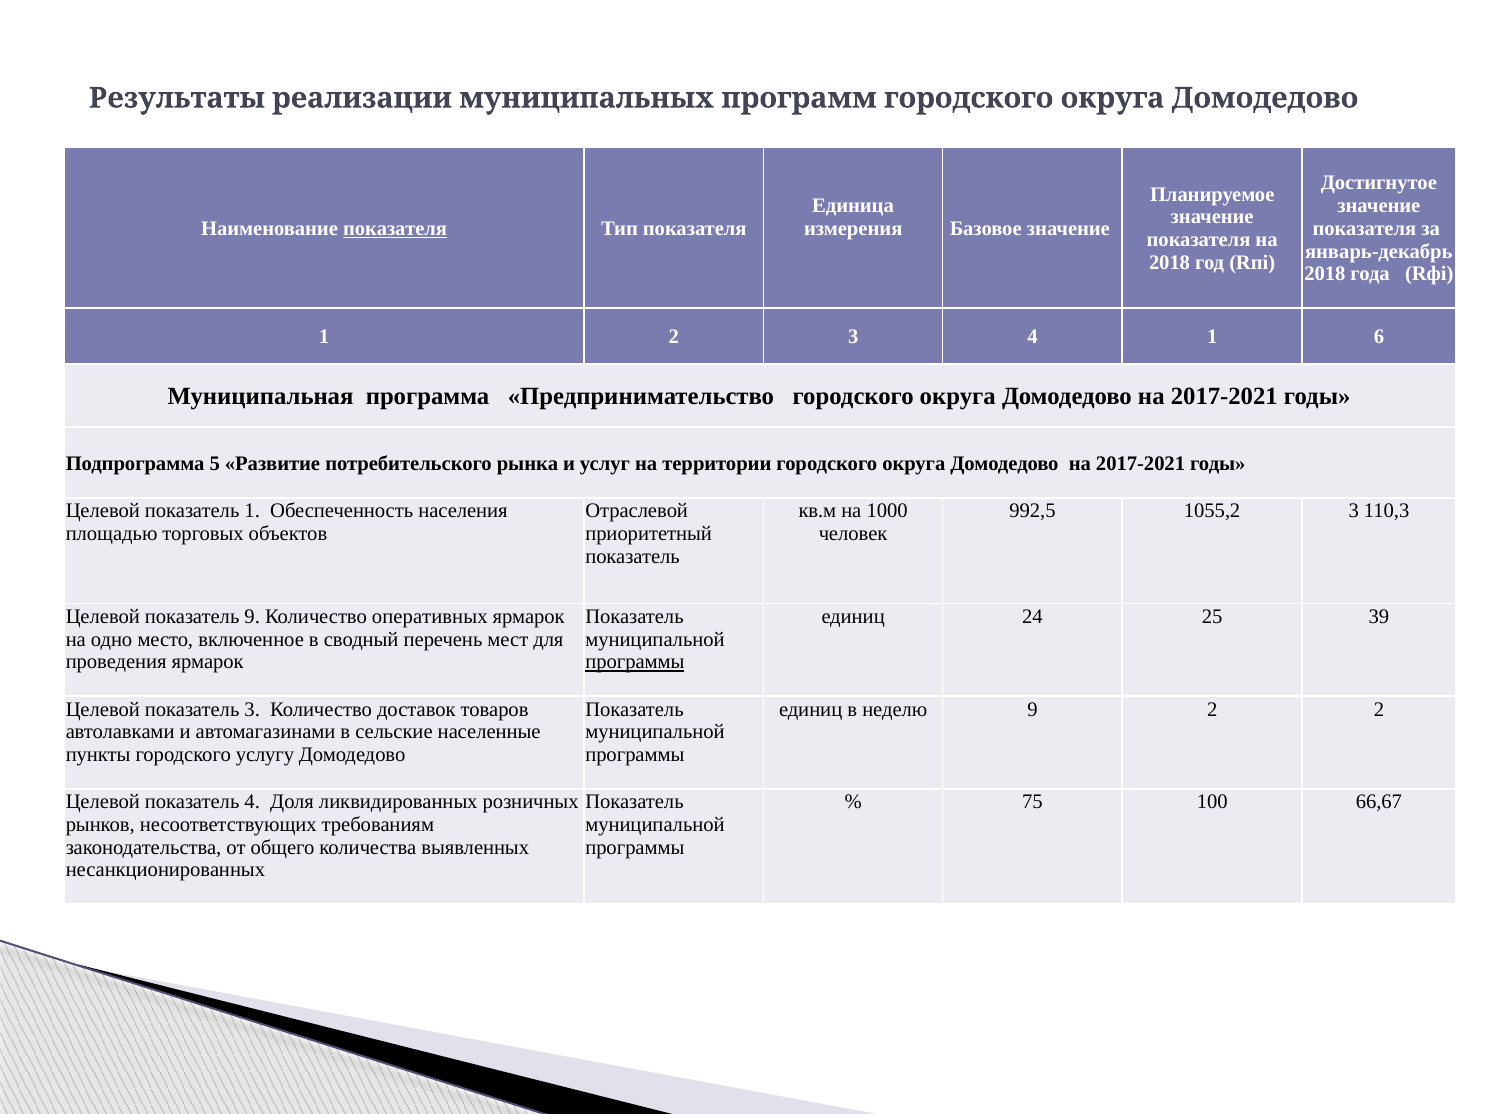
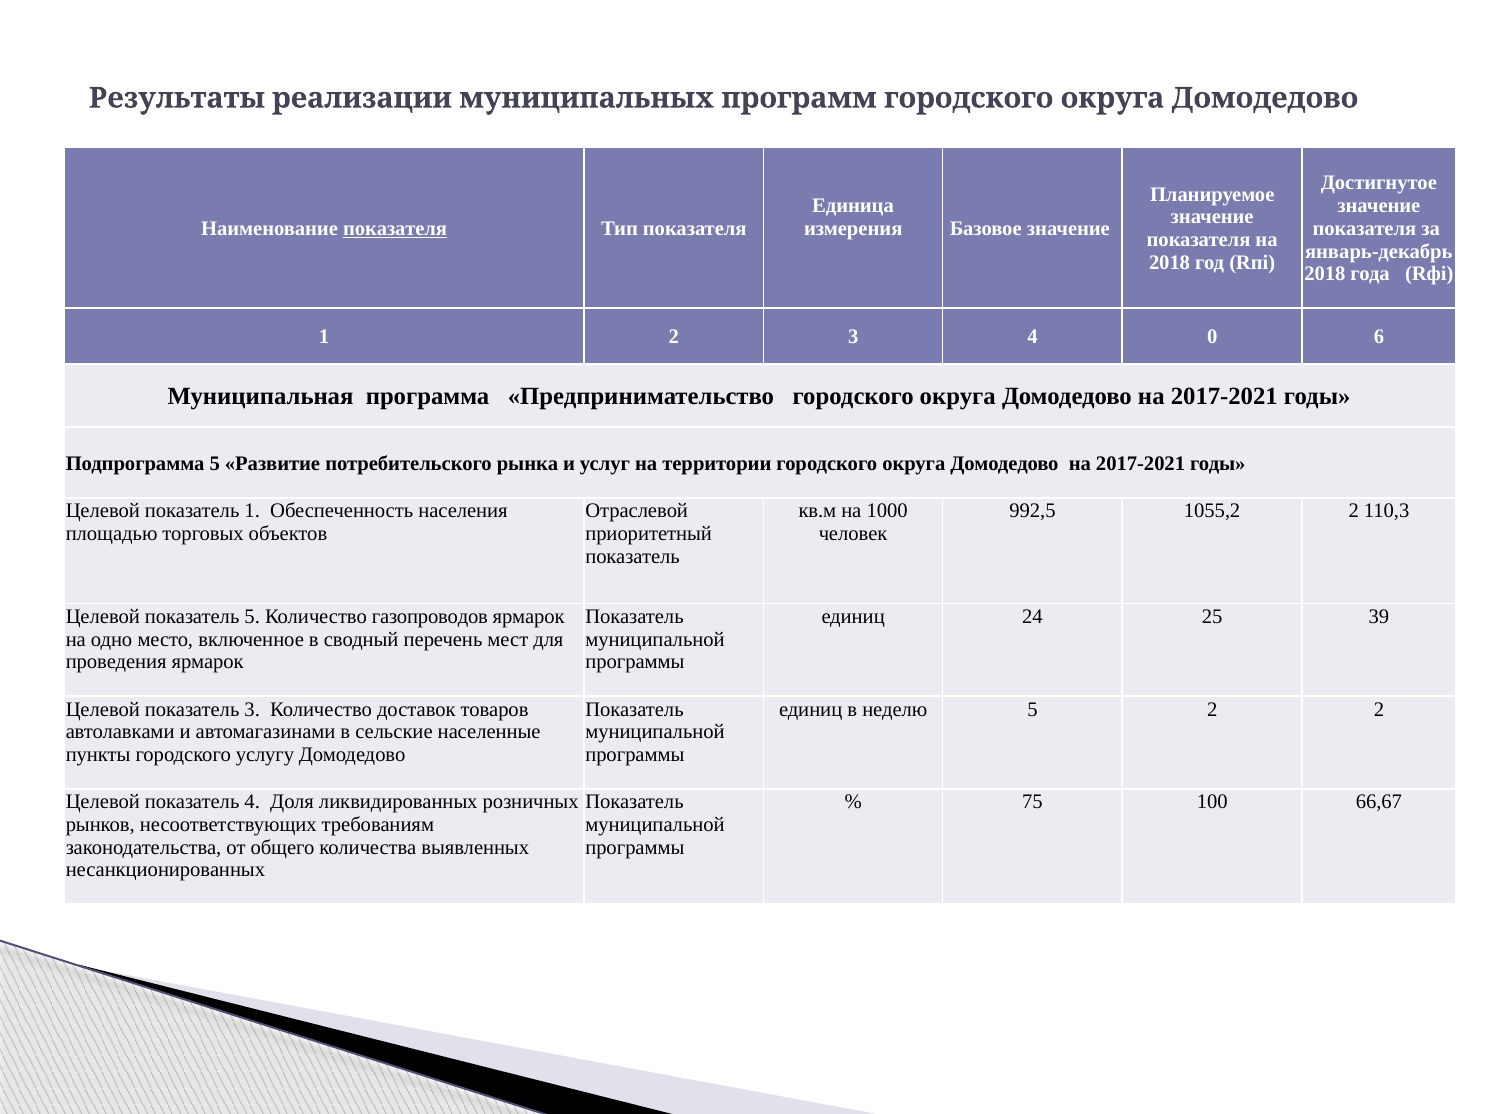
4 1: 1 -> 0 (1212, 337)
1055,2 3: 3 -> 2 (1354, 511)
показатель 9: 9 -> 5 (252, 616)
оперативных: оперативных -> газопроводов (430, 616)
программы underline: present -> none (635, 662)
неделю 9: 9 -> 5 (1032, 709)
